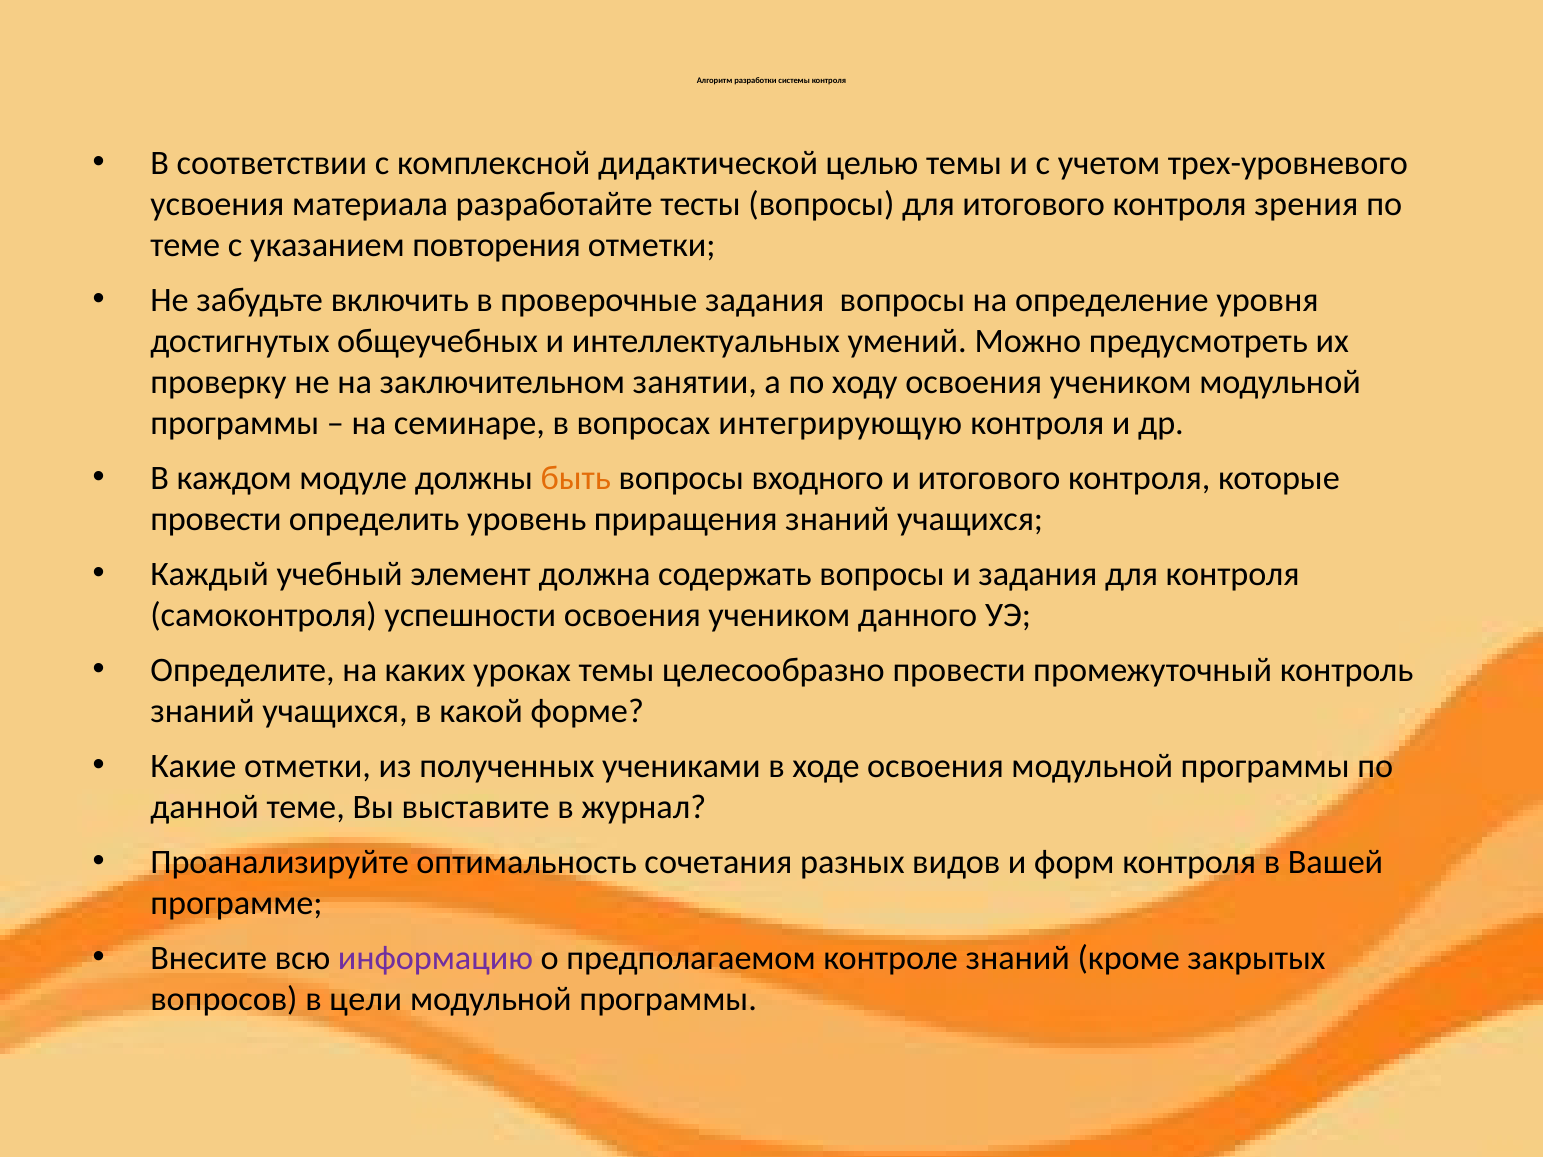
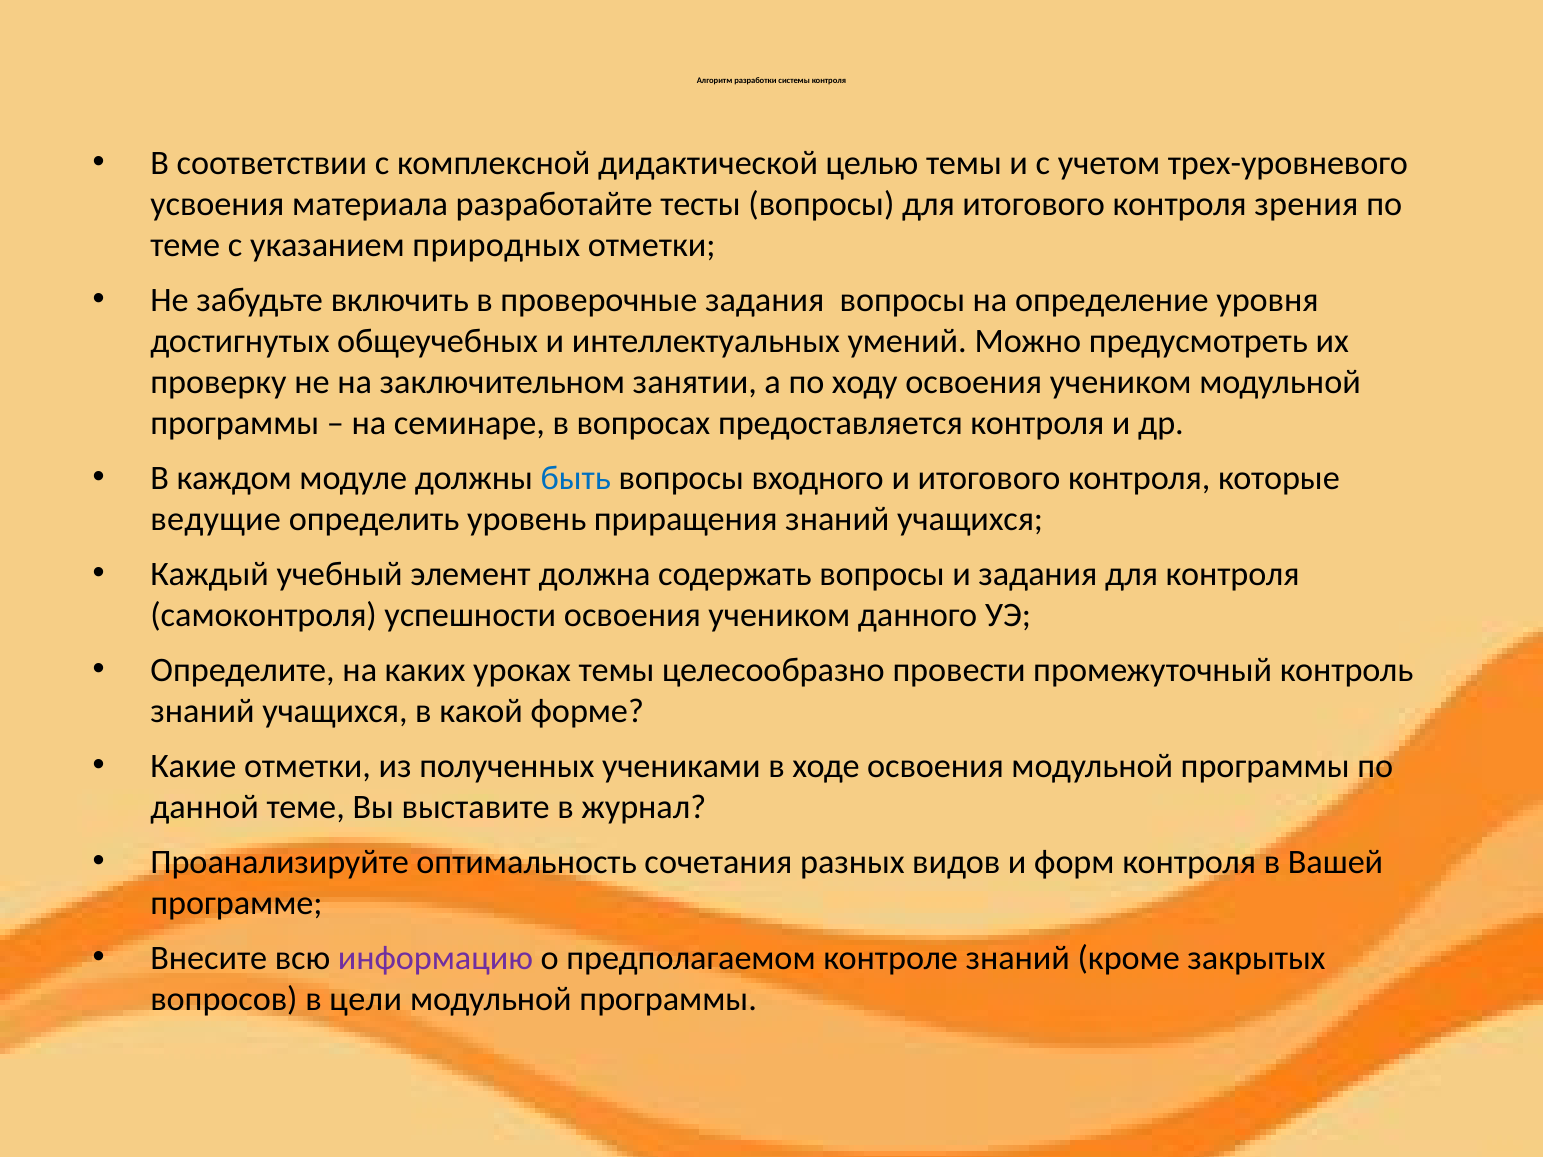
повторения: повторения -> природных (496, 246)
интегрирующую: интегрирующую -> предоставляется (840, 424)
быть colour: orange -> blue (576, 479)
провести: провести -> ведущие (216, 520)
